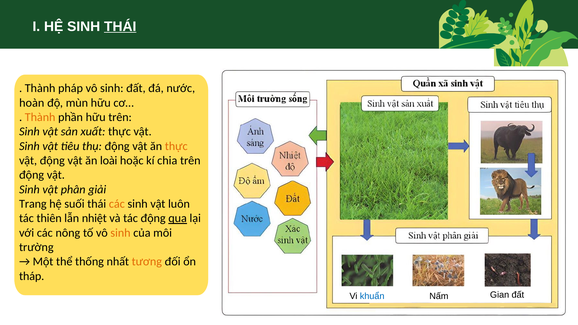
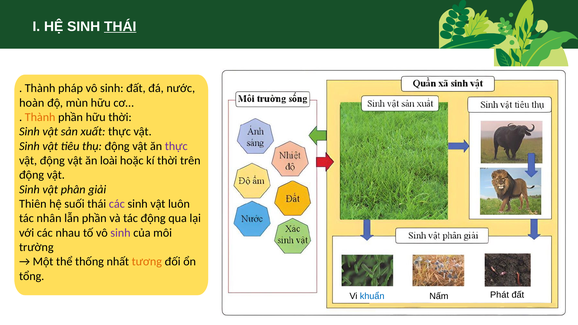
hữu trên: trên -> thời (120, 117)
thực colour: orange -> purple (176, 146)
kí chia: chia -> thời (167, 161)
Trang: Trang -> Thiên (33, 204)
các colour: orange -> purple (117, 204)
thiên: thiên -> nhân (49, 218)
lẫn nhiệt: nhiệt -> phần (94, 218)
qua underline: present -> none (178, 218)
nông: nông -> nhau (68, 233)
sinh colour: orange -> purple (120, 233)
tháp: tháp -> tổng (32, 276)
Gian: Gian -> Phát (500, 295)
